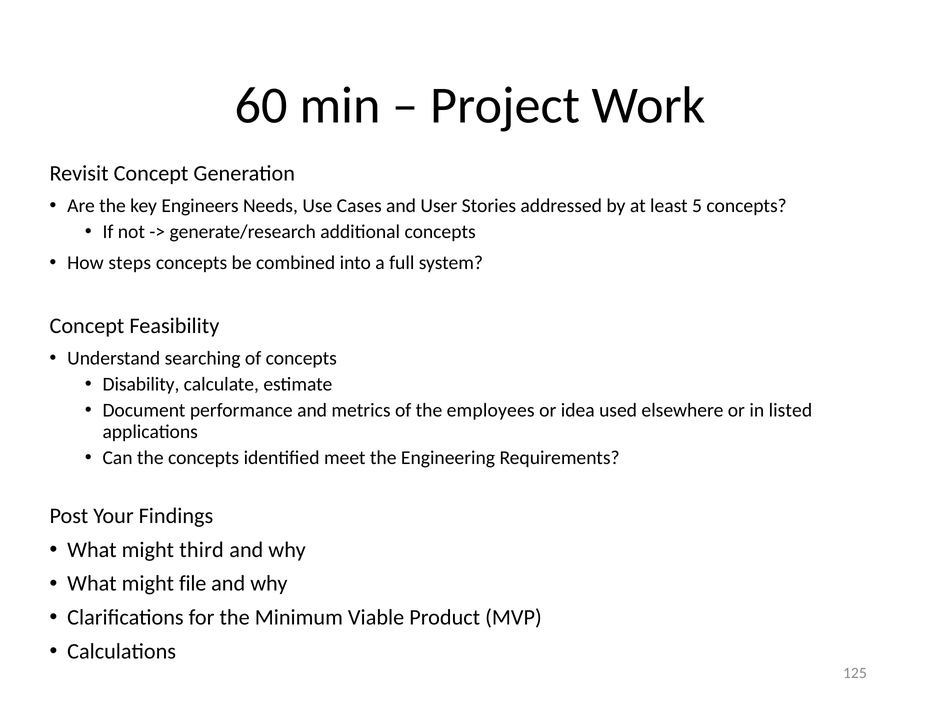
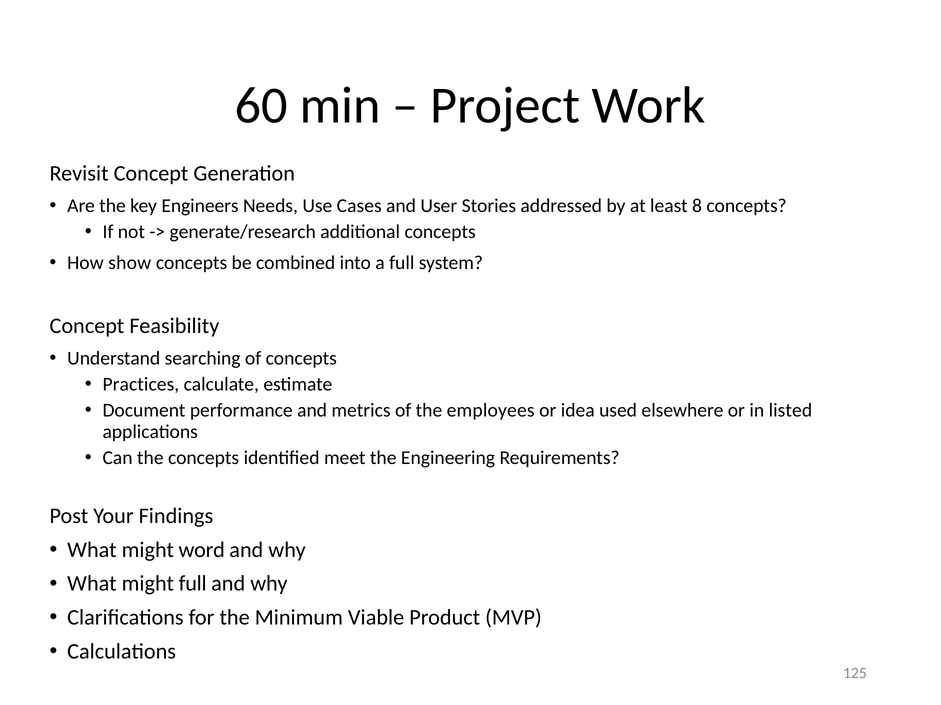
5: 5 -> 8 (697, 206)
steps: steps -> show (130, 263)
Disability: Disability -> Practices (141, 385)
third: third -> word (202, 550)
might file: file -> full (193, 584)
